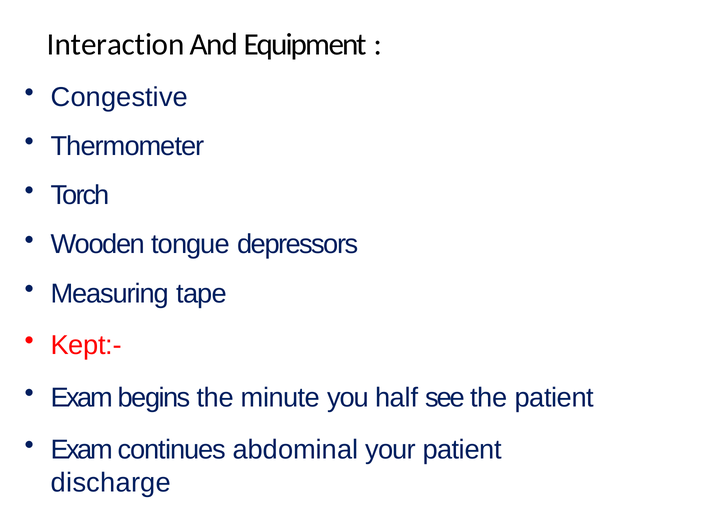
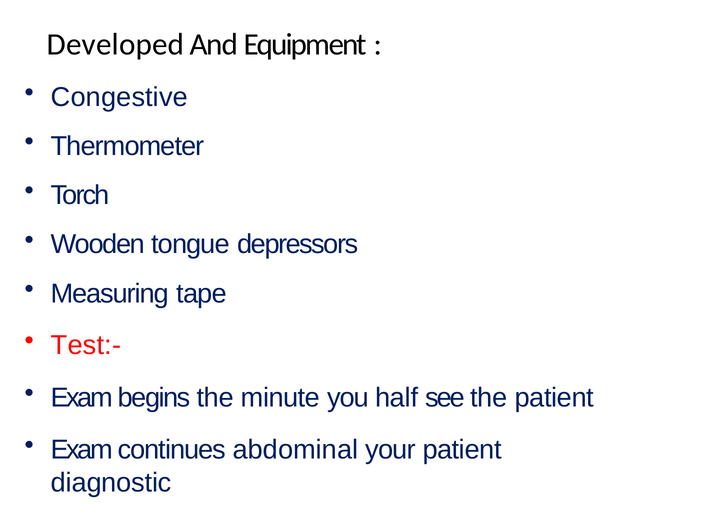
Interaction: Interaction -> Developed (116, 45)
Kept:-: Kept:- -> Test:- (86, 345)
discharge: discharge -> diagnostic (111, 482)
